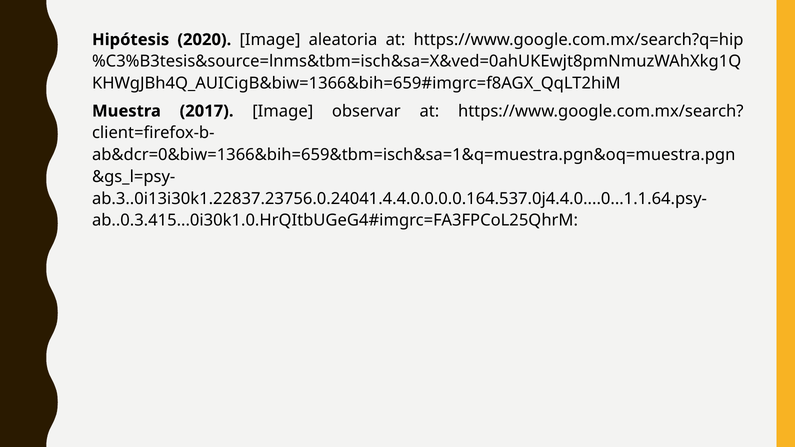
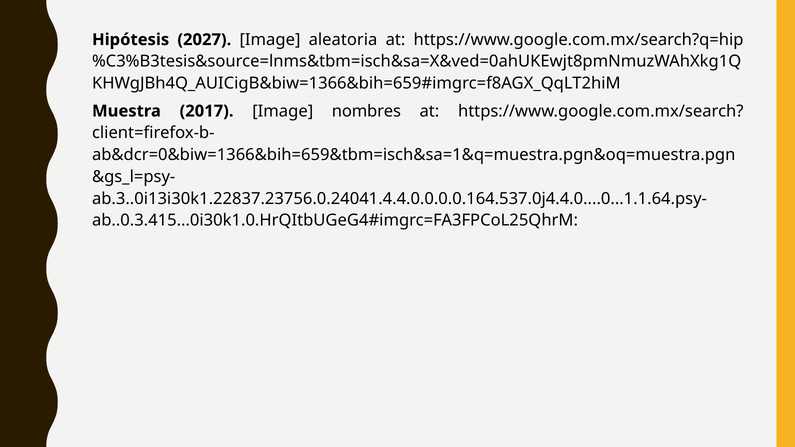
2020: 2020 -> 2027 (204, 40)
observar: observar -> nombres (366, 111)
